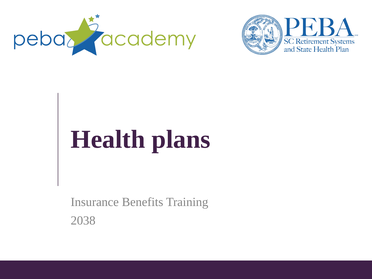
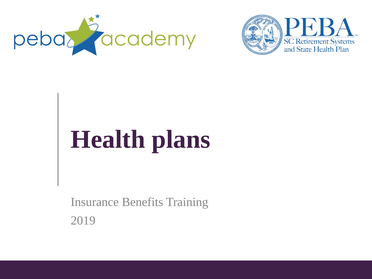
2038: 2038 -> 2019 (83, 220)
